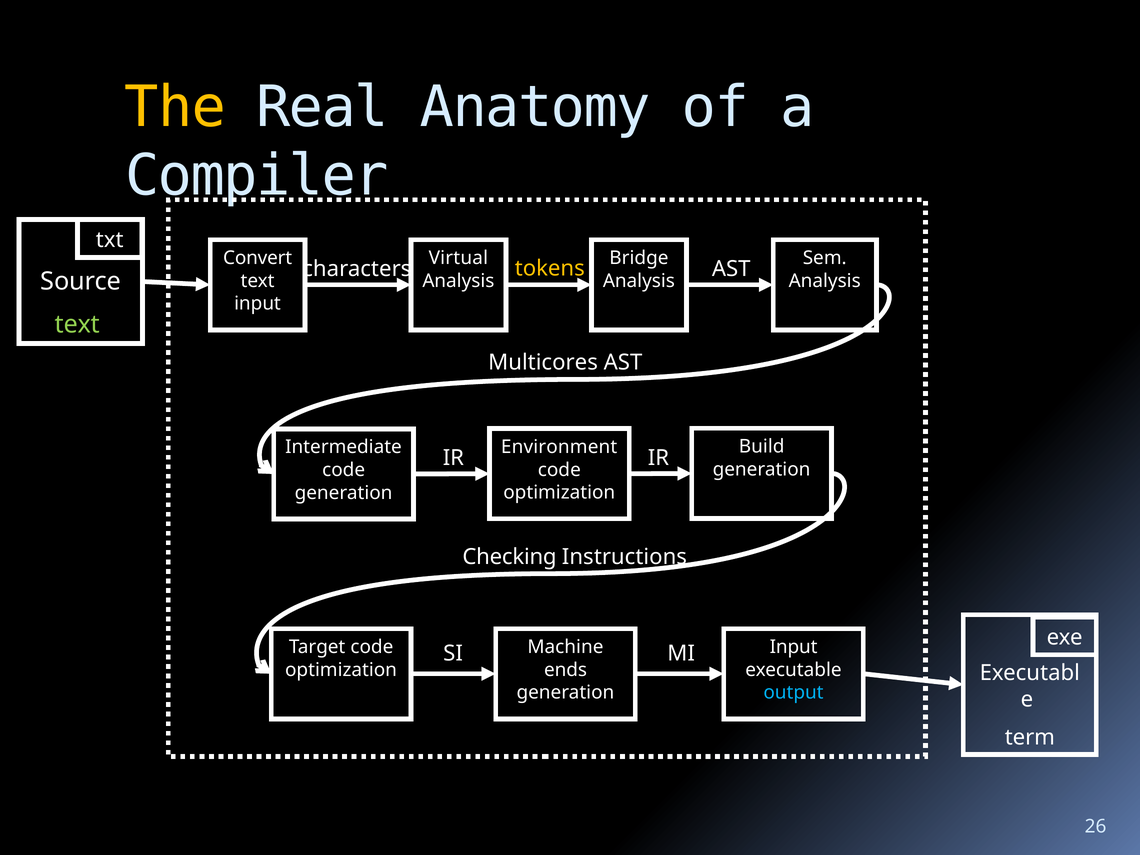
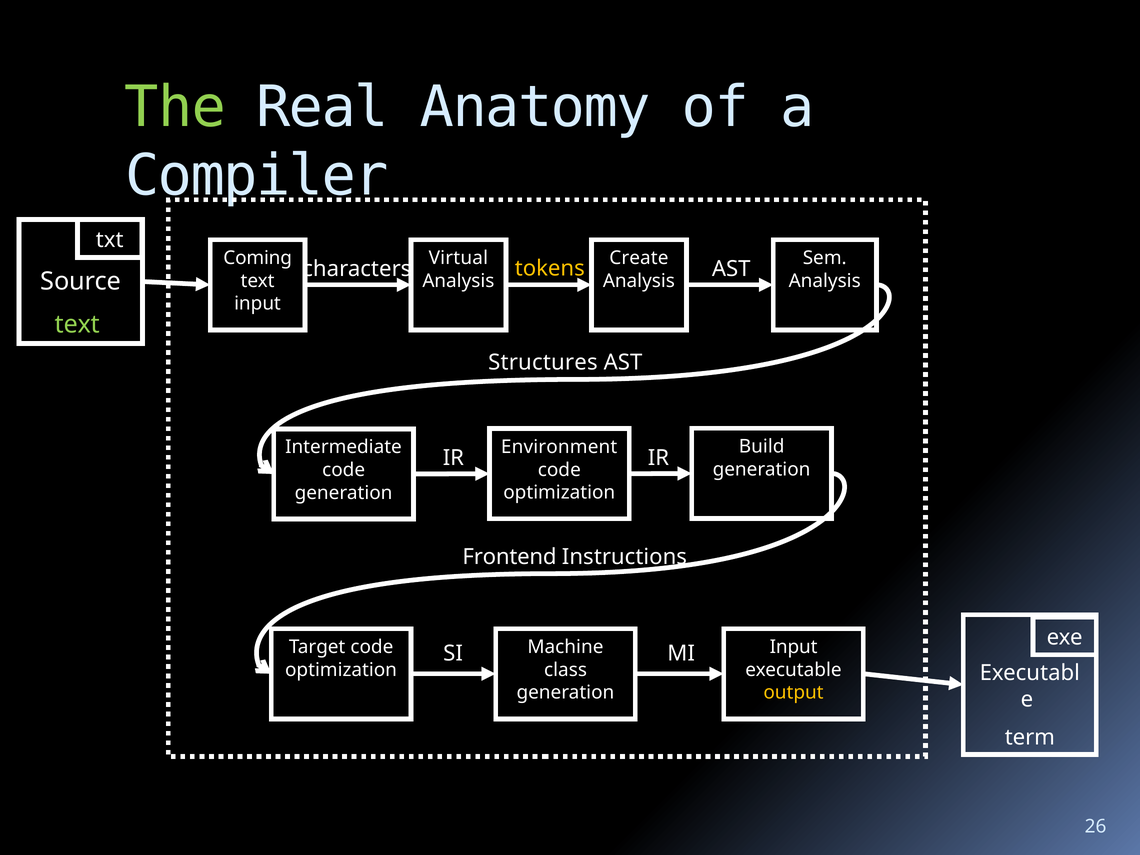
The colour: yellow -> light green (175, 108)
Convert: Convert -> Coming (258, 258)
Bridge: Bridge -> Create (639, 258)
Multicores: Multicores -> Structures (543, 362)
Checking: Checking -> Frontend (510, 557)
ends: ends -> class (565, 670)
output colour: light blue -> yellow (793, 693)
